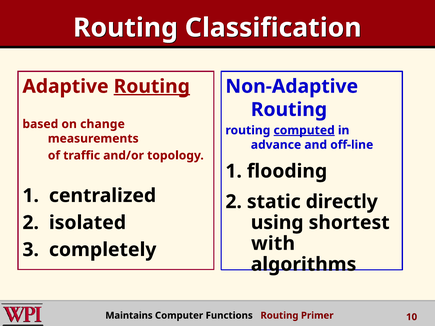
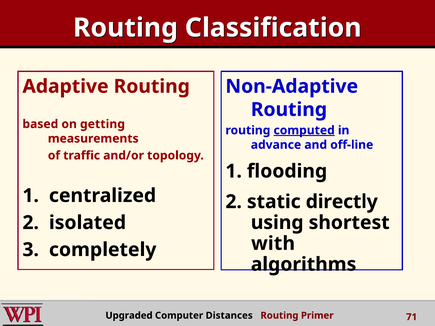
Routing underline: present -> none (152, 86)
change: change -> getting (102, 124)
Maintains: Maintains -> Upgraded (129, 316)
Functions: Functions -> Distances (229, 316)
10: 10 -> 71 (412, 317)
